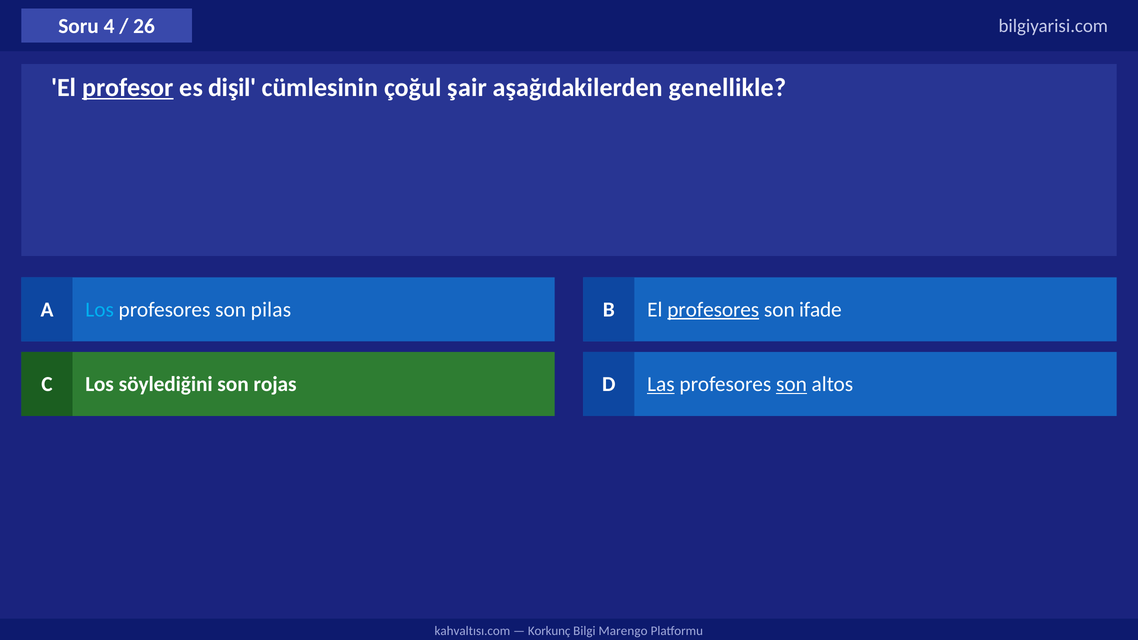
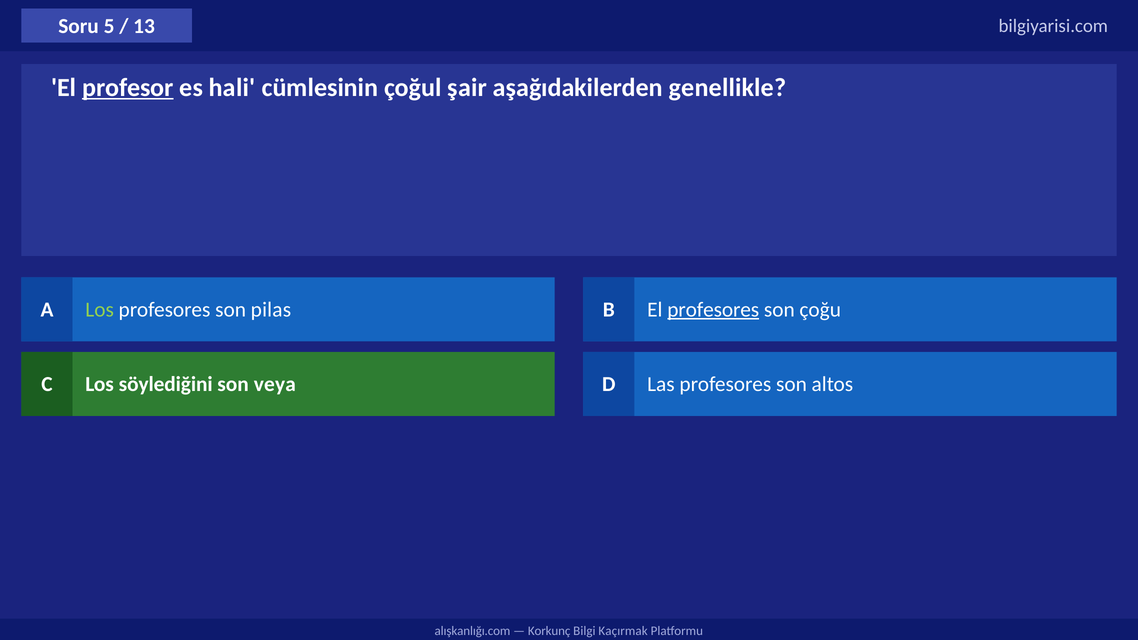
4: 4 -> 5 (109, 26)
26: 26 -> 13 (144, 26)
dişil: dişil -> hali (232, 88)
Los colour: light blue -> light green (100, 310)
ifade: ifade -> çoğu (820, 310)
rojas: rojas -> veya (275, 384)
Las underline: present -> none (661, 384)
son underline: present -> none (791, 384)
kahvaltısı.com: kahvaltısı.com -> alışkanlığı.com (472, 631)
Marengo: Marengo -> Kaçırmak (623, 631)
